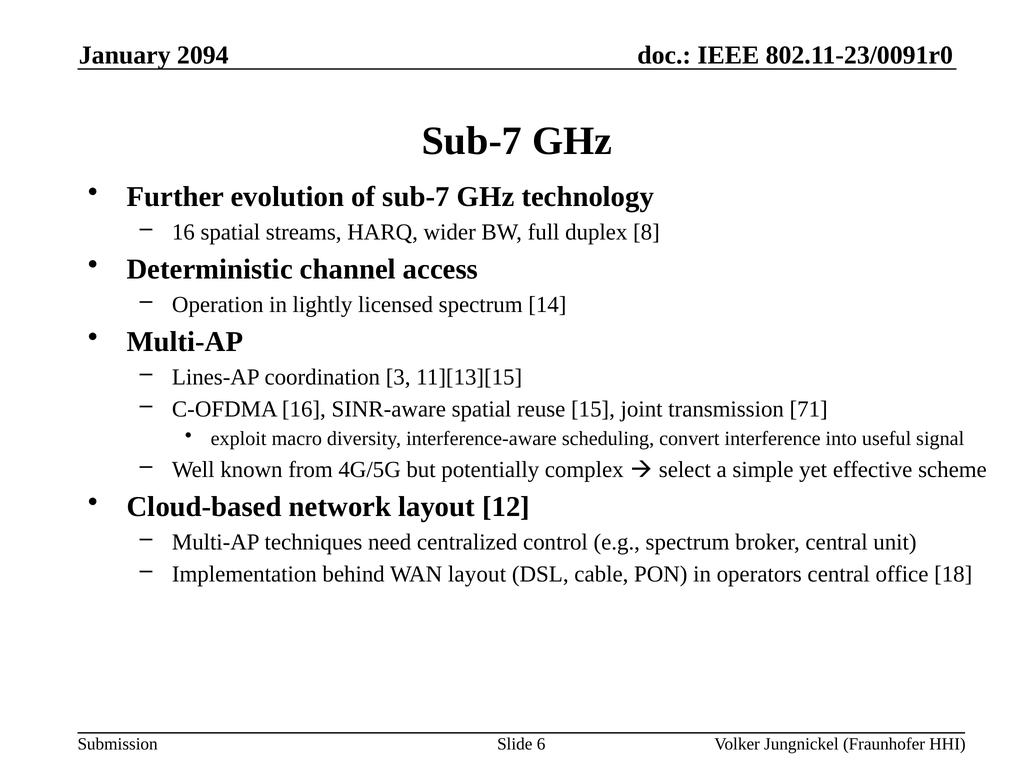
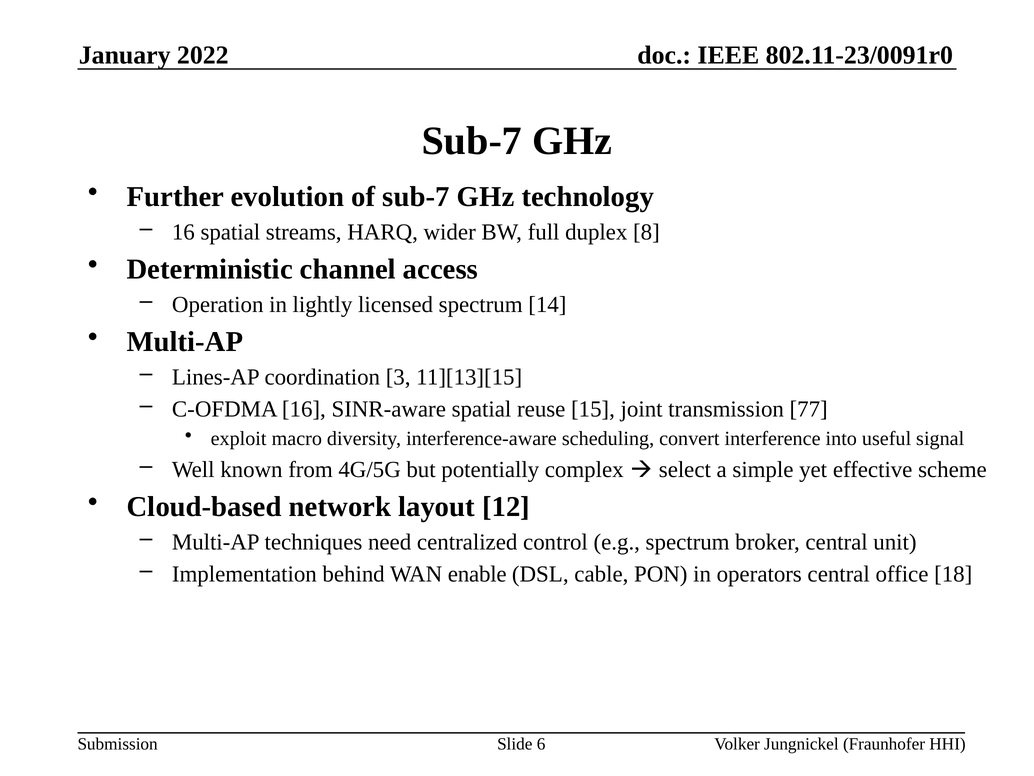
2094: 2094 -> 2022 (203, 55)
71: 71 -> 77 (809, 409)
WAN layout: layout -> enable (477, 574)
